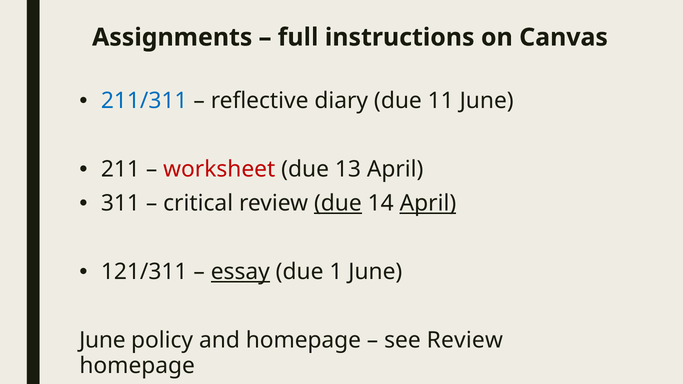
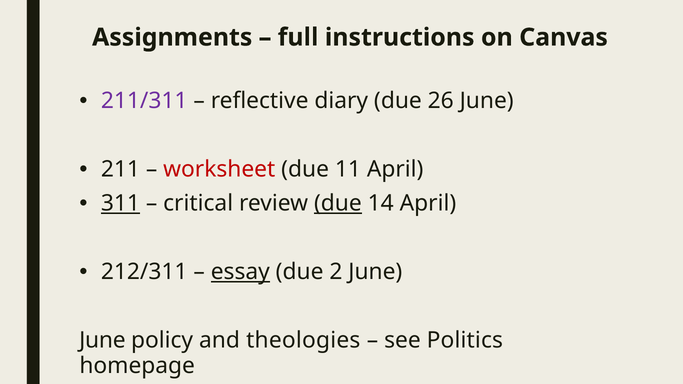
211/311 colour: blue -> purple (144, 101)
11: 11 -> 26 (441, 101)
13: 13 -> 11 (348, 169)
311 underline: none -> present (120, 203)
April underline: present -> none (428, 203)
121/311: 121/311 -> 212/311 (144, 272)
1: 1 -> 2 (336, 272)
and homepage: homepage -> theologies (303, 340)
see Review: Review -> Politics (465, 340)
